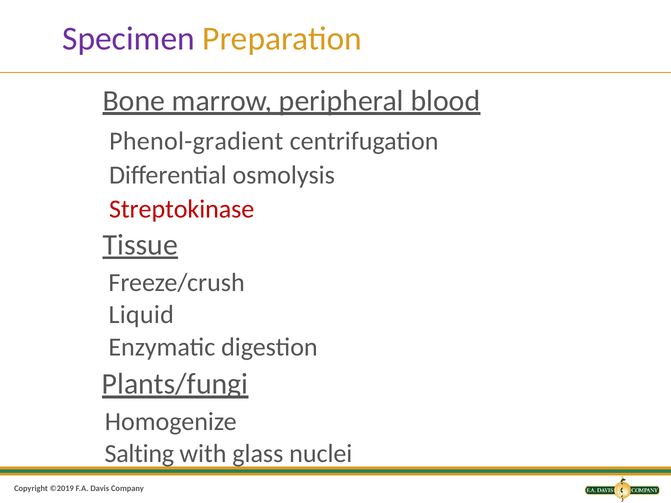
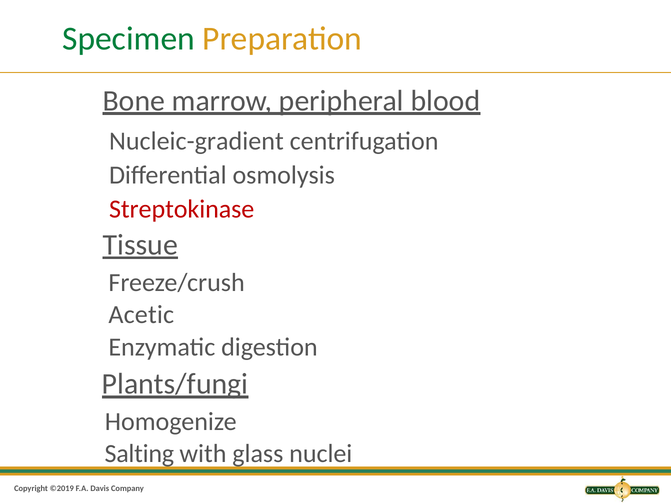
Specimen colour: purple -> green (129, 39)
Phenol-gradient: Phenol-gradient -> Nucleic-gradient (196, 141)
Liquid: Liquid -> Acetic (141, 315)
